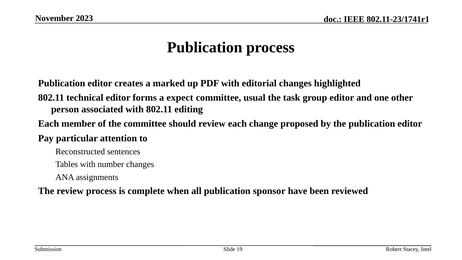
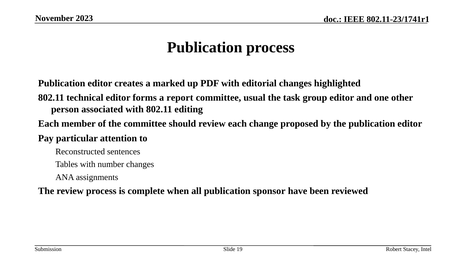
expect: expect -> report (180, 98)
